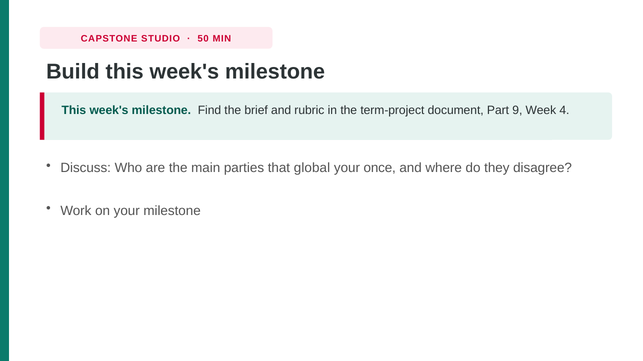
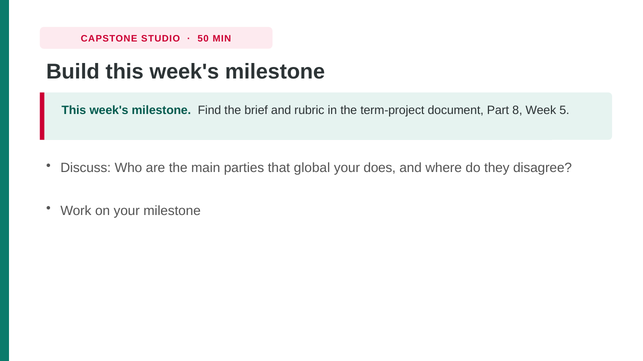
9: 9 -> 8 (517, 110)
4: 4 -> 5 (564, 110)
once: once -> does (380, 168)
